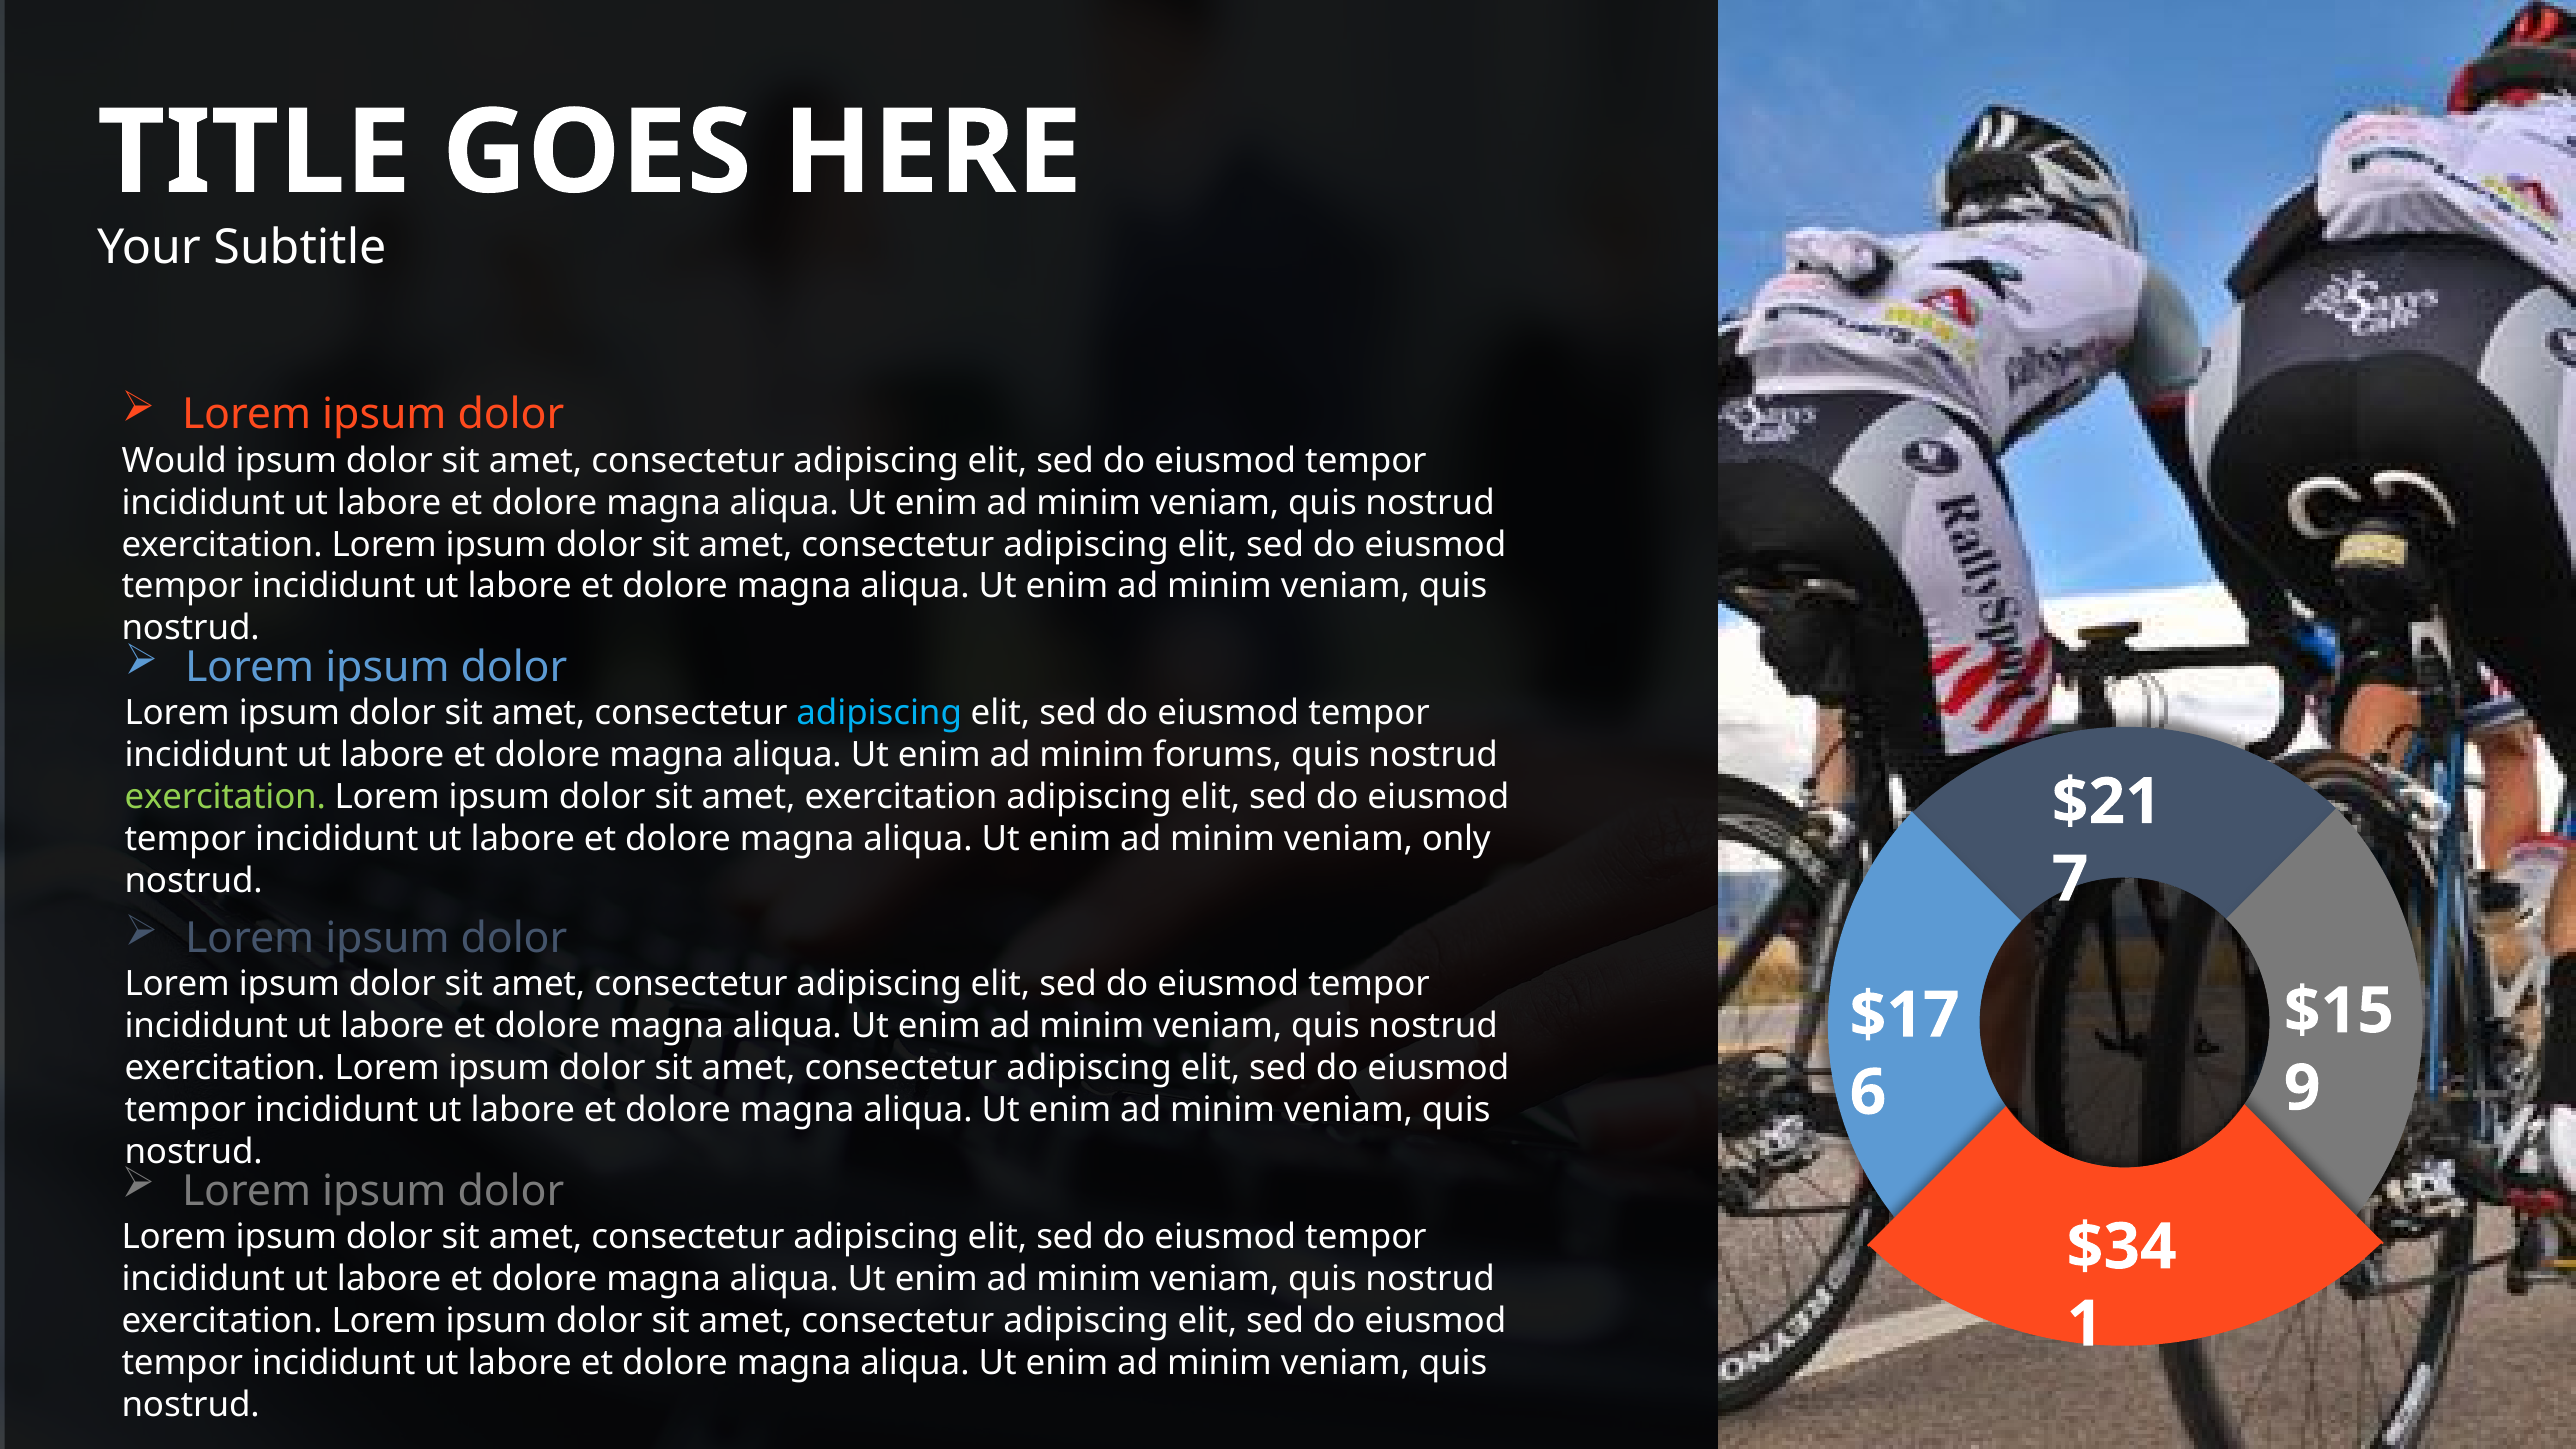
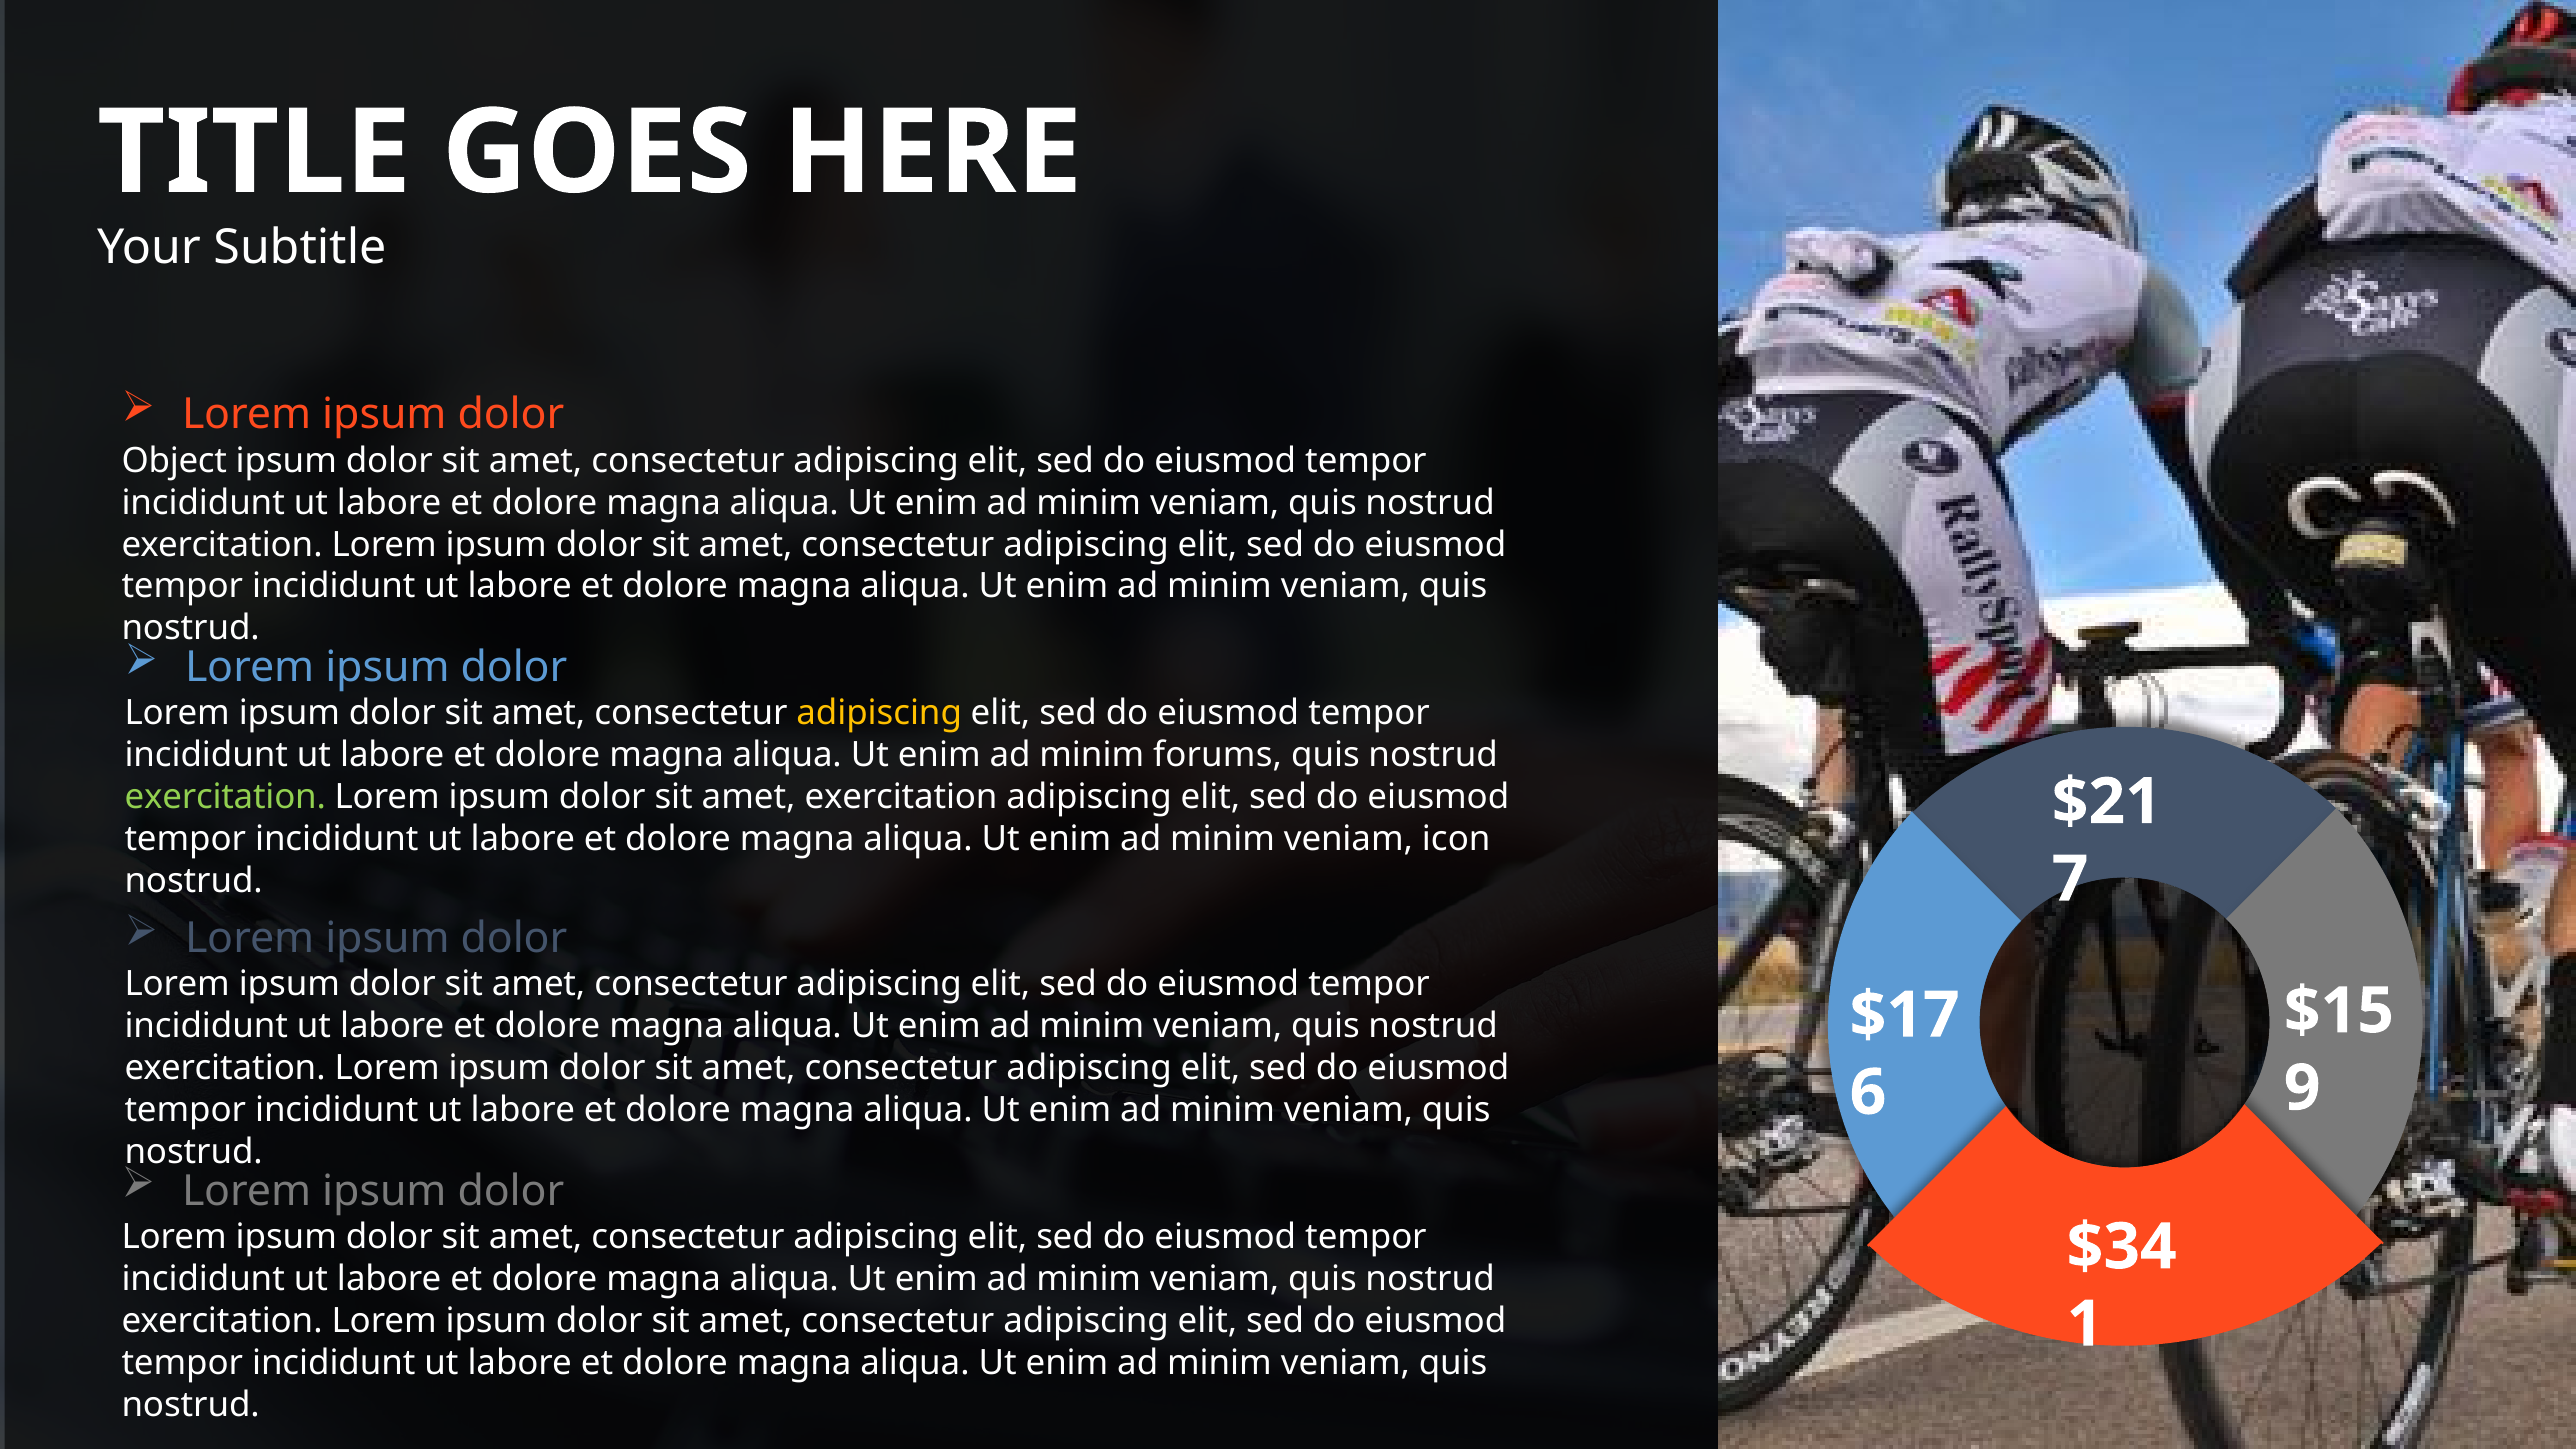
Would: Would -> Object (174, 461)
adipiscing colour: light blue -> yellow (879, 713)
only: only -> icon (1456, 839)
